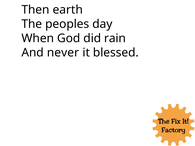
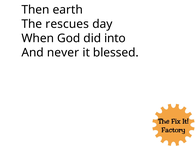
peoples: peoples -> rescues (67, 24)
rain: rain -> into (115, 38)
